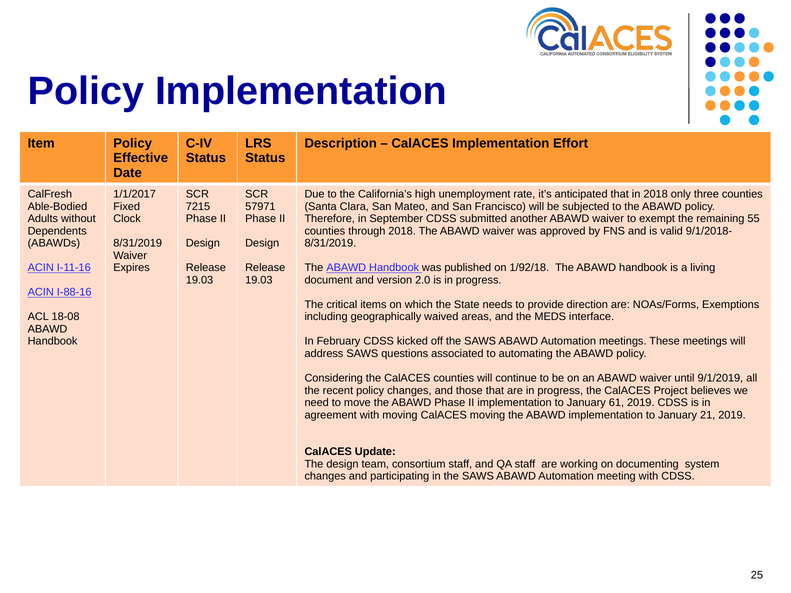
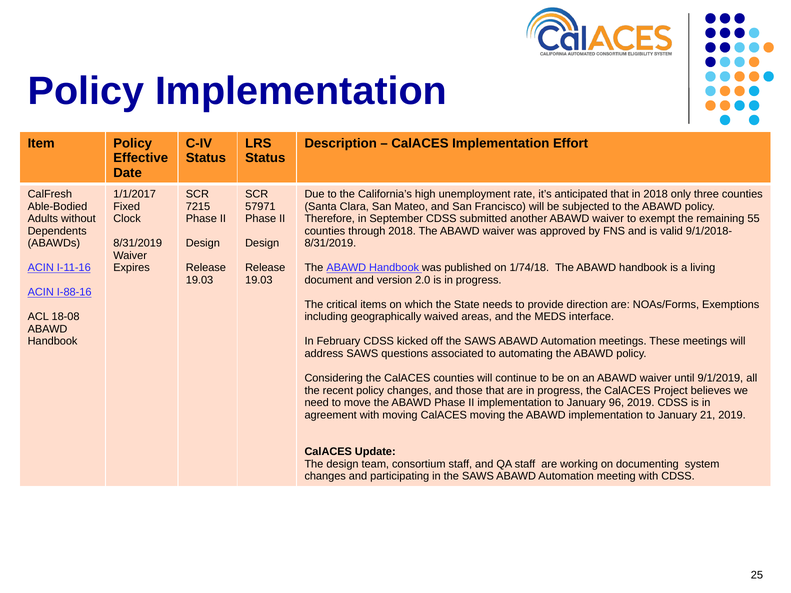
1/92/18: 1/92/18 -> 1/74/18 (529, 268)
61: 61 -> 96 (616, 403)
